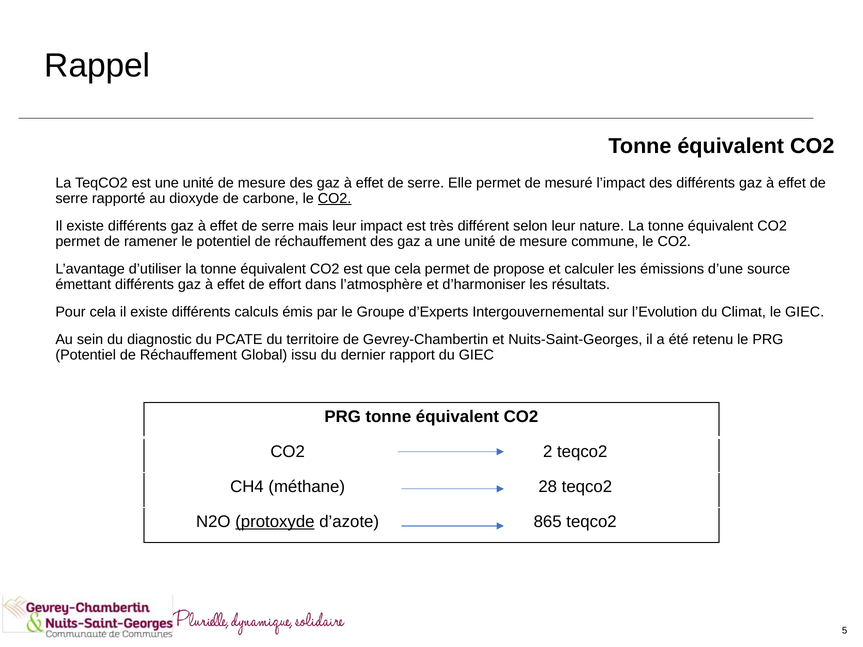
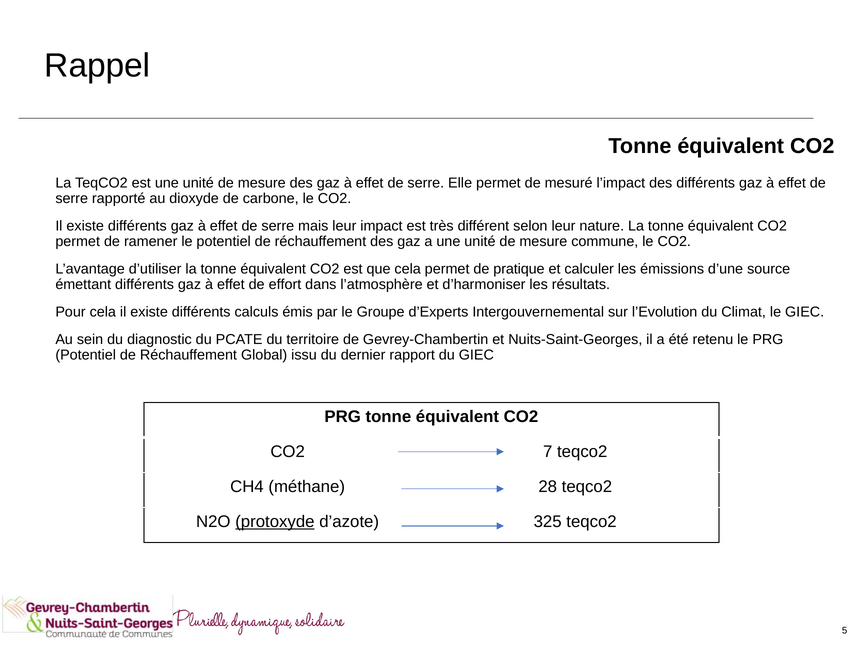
CO2 underline: present -> none (335, 199)
propose: propose -> pratique (519, 269)
2: 2 -> 7 (548, 452)
865: 865 -> 325 (548, 522)
